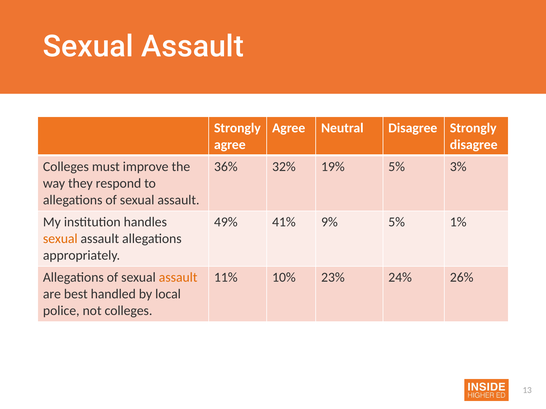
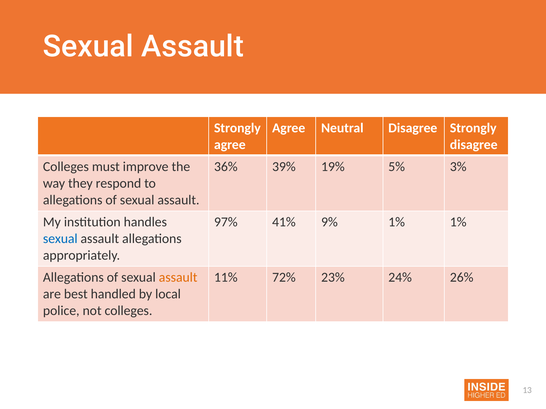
32%: 32% -> 39% (284, 167)
49%: 49% -> 97% (226, 222)
9% 5%: 5% -> 1% (397, 222)
sexual colour: orange -> blue (60, 239)
10%: 10% -> 72% (284, 278)
